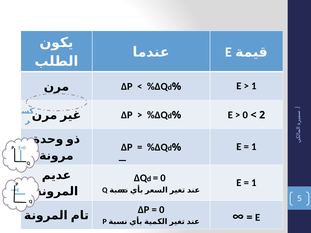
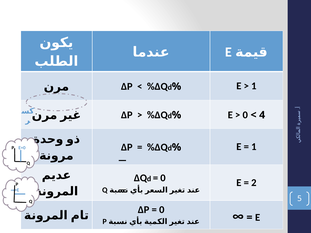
2: 2 -> 4 (262, 115)
1: 1 -> 2 (254, 183)
